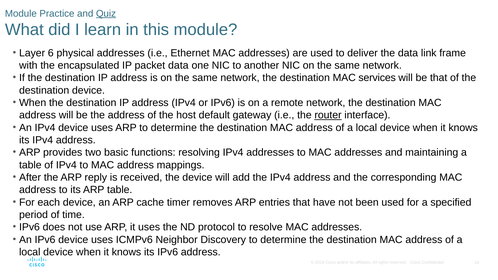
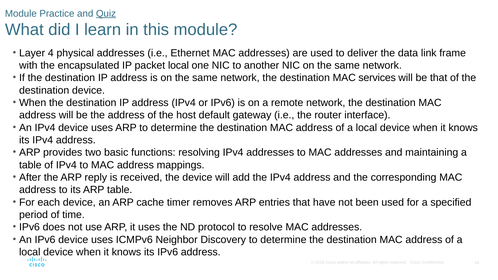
6: 6 -> 4 (51, 53)
packet data: data -> local (178, 65)
router underline: present -> none (328, 115)
